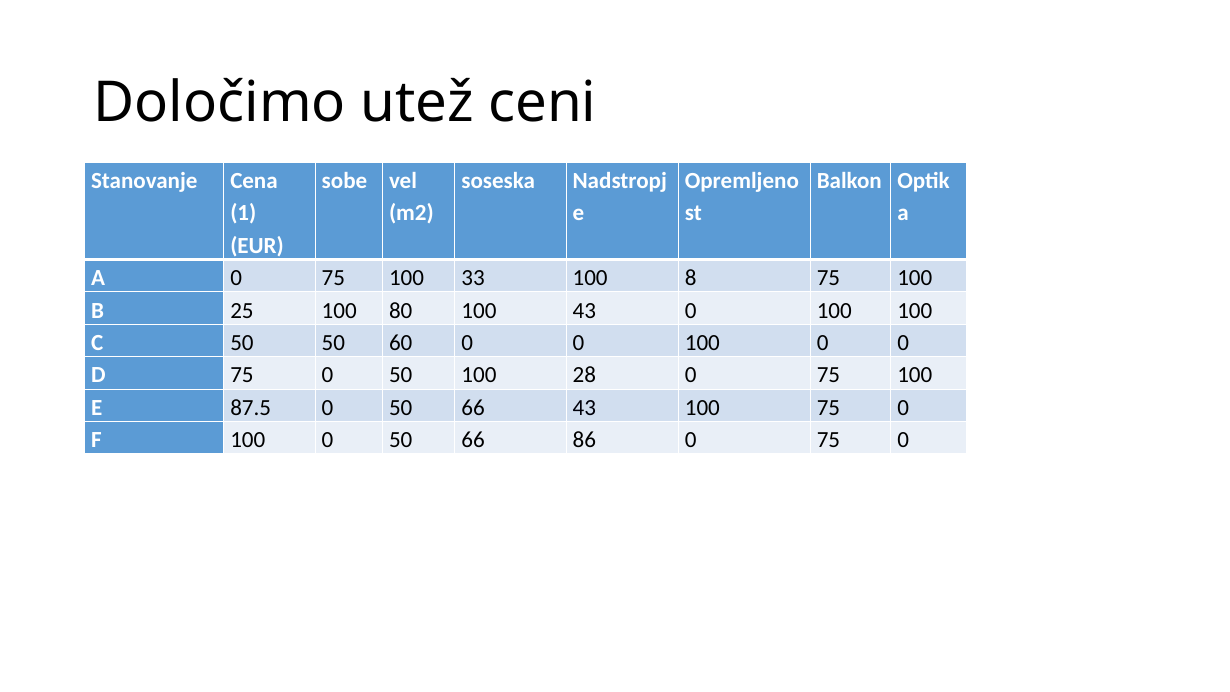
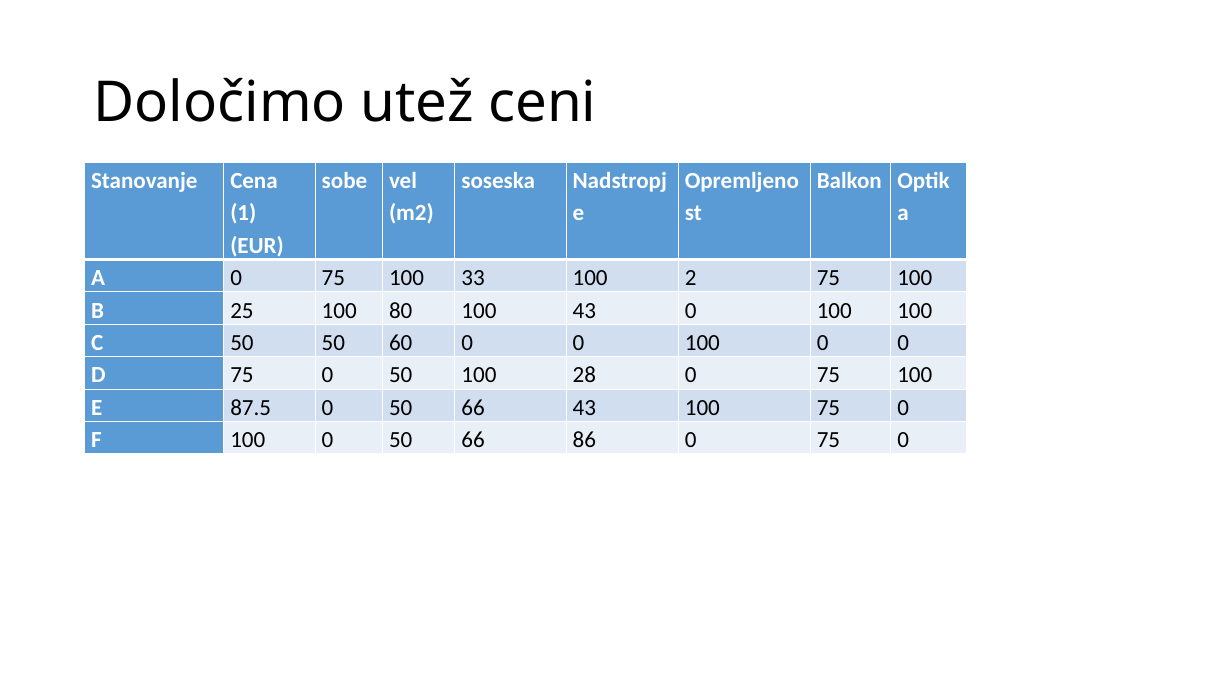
8: 8 -> 2 (691, 278)
